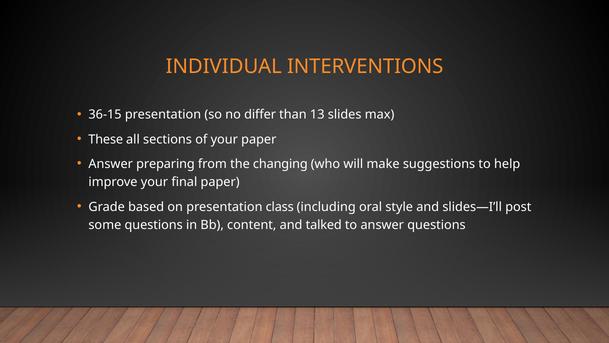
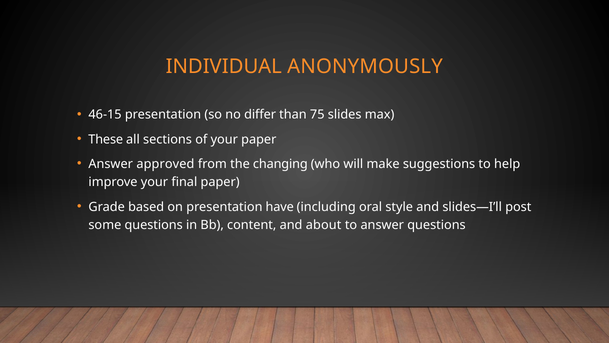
INTERVENTIONS: INTERVENTIONS -> ANONYMOUSLY (365, 66)
36-15: 36-15 -> 46-15 (105, 115)
13: 13 -> 75 (317, 115)
preparing: preparing -> approved (165, 164)
class: class -> have (280, 207)
talked: talked -> about (324, 225)
